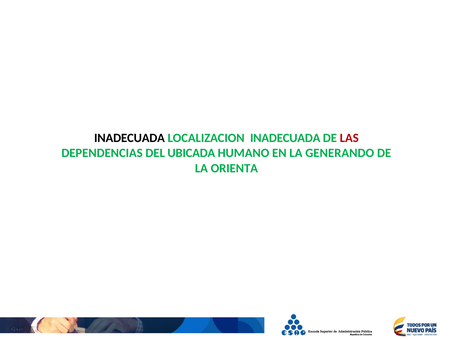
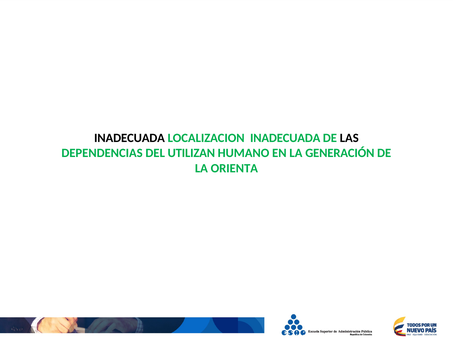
LAS colour: red -> black (349, 138)
UBICADA: UBICADA -> UTILIZAN (191, 153)
GENERANDO: GENERANDO -> GENERACIÓN (340, 153)
